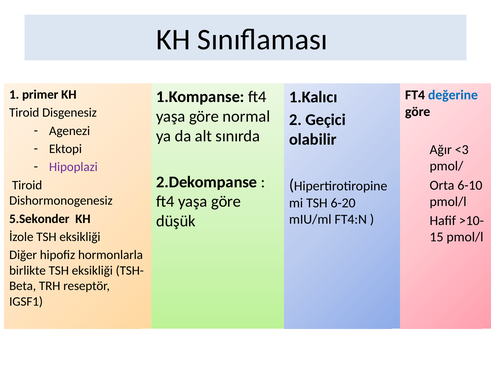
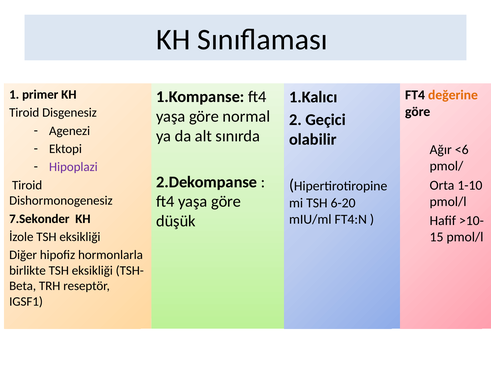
değerine colour: blue -> orange (453, 95)
<3: <3 -> <6 (462, 150)
6-10: 6-10 -> 1-10 (470, 185)
5.Sekonder: 5.Sekonder -> 7.Sekonder (39, 219)
